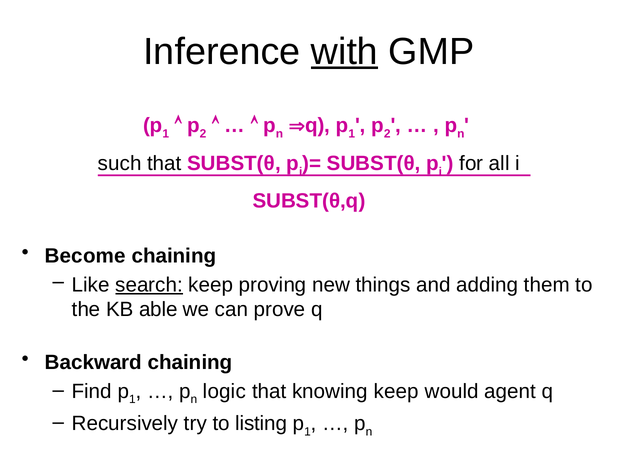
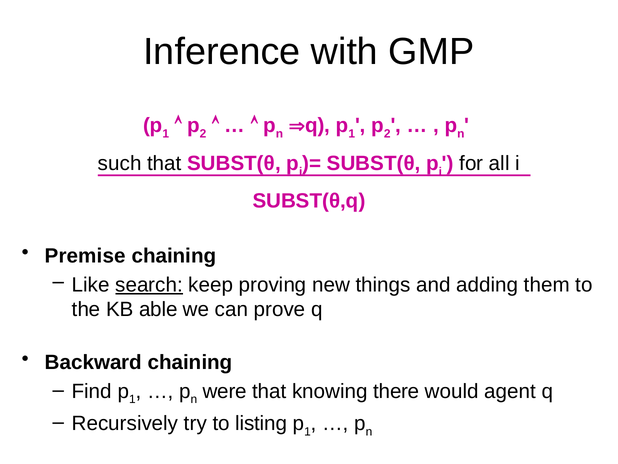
with underline: present -> none (344, 52)
Become: Become -> Premise (85, 256)
logic: logic -> were (225, 391)
knowing keep: keep -> there (396, 391)
